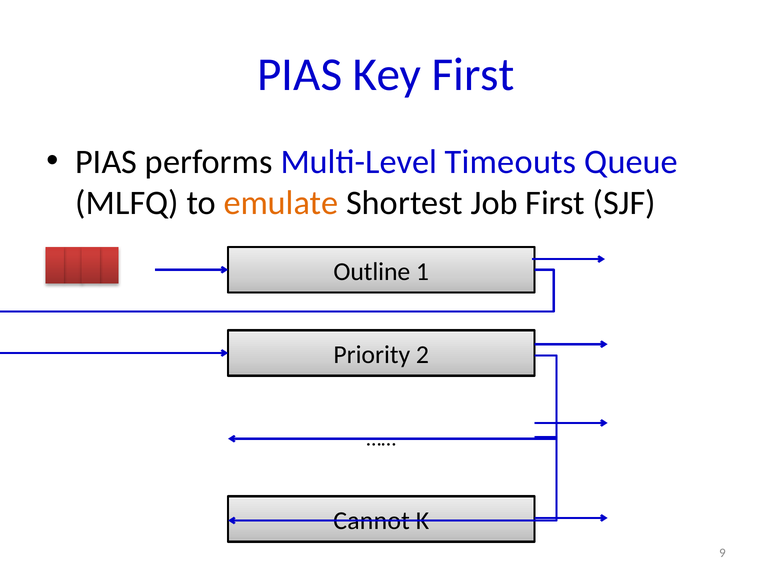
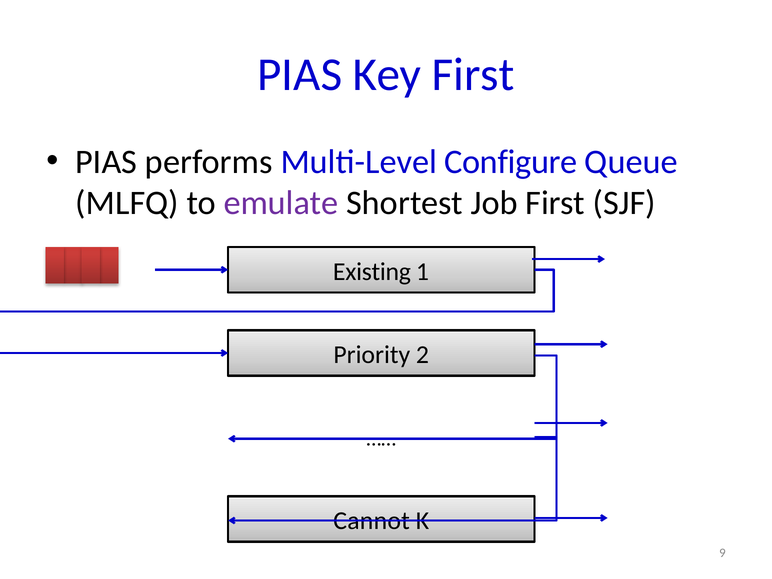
Timeouts: Timeouts -> Configure (511, 162)
emulate colour: orange -> purple (281, 203)
Outline: Outline -> Existing (372, 272)
